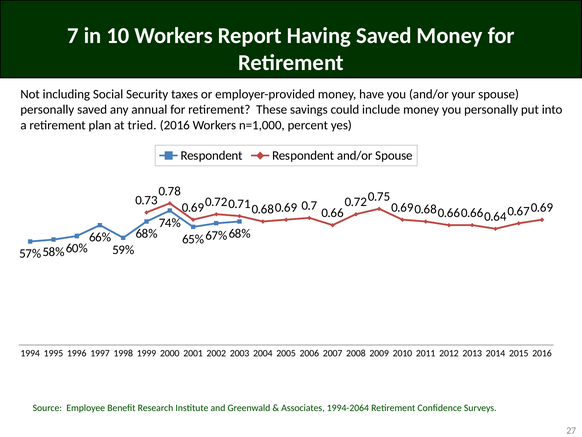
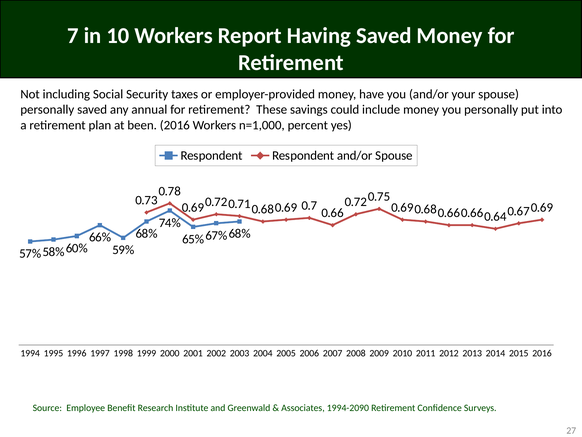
tried: tried -> been (142, 125)
1994-2064: 1994-2064 -> 1994-2090 (348, 407)
